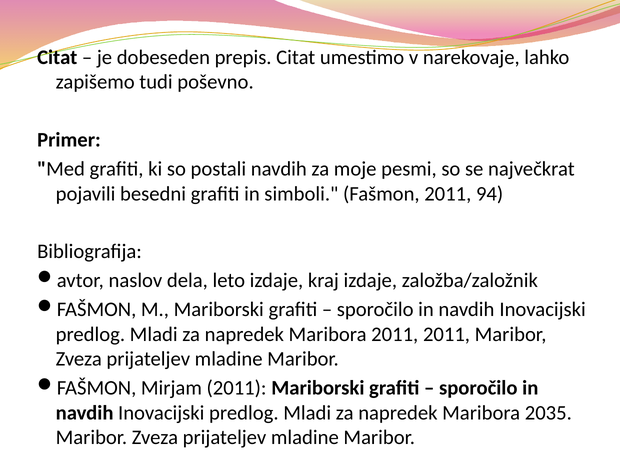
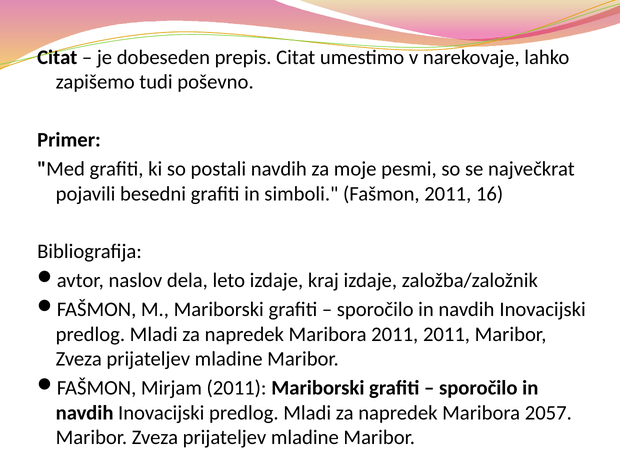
94: 94 -> 16 (490, 194)
2035: 2035 -> 2057 (548, 413)
